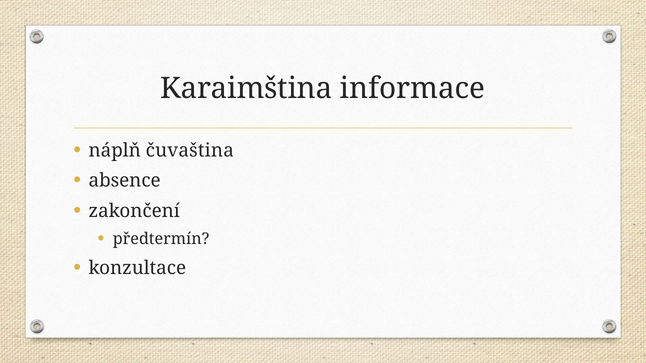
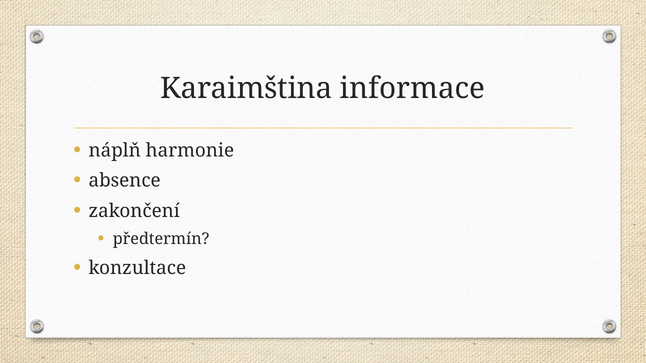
čuvaština: čuvaština -> harmonie (190, 150)
